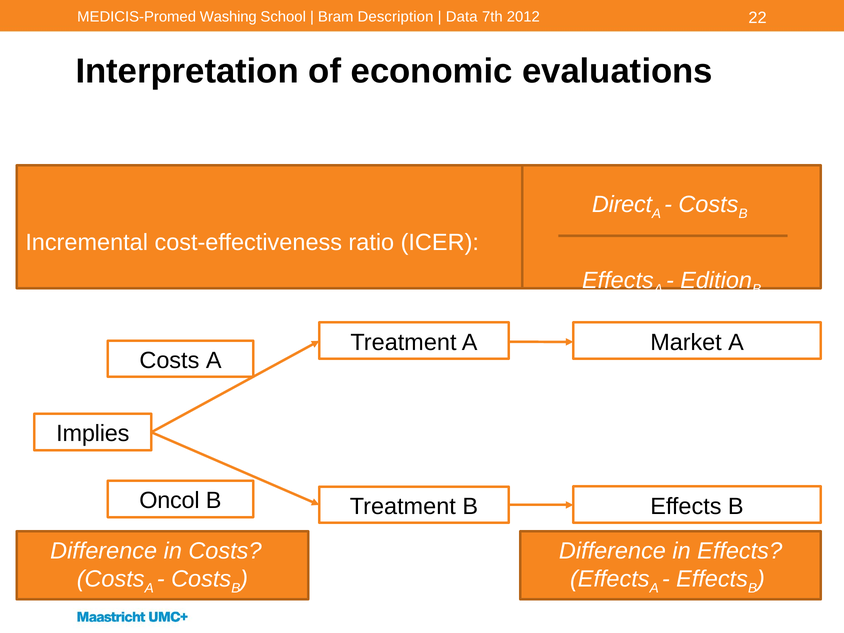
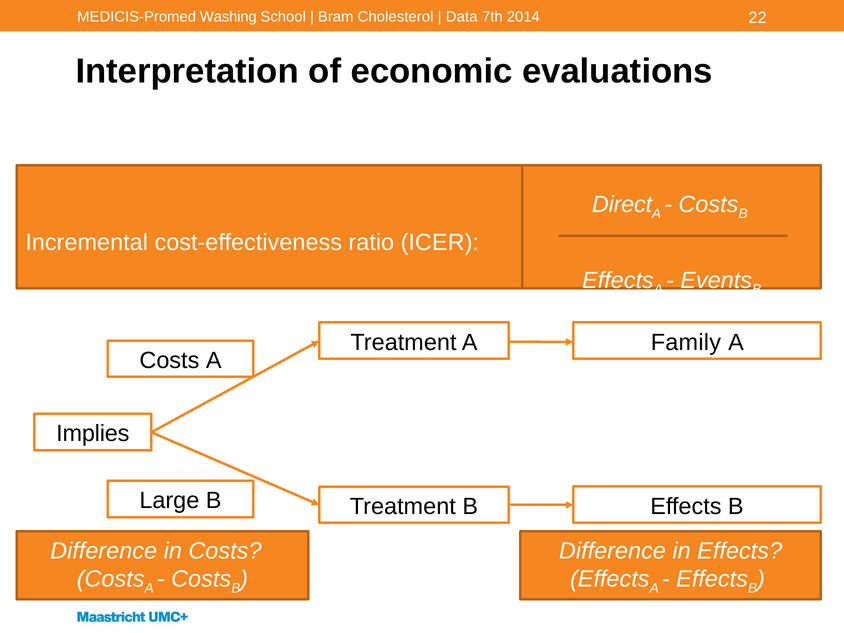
Description: Description -> Cholesterol (396, 17)
2012: 2012 -> 2014 (523, 17)
Edition: Edition -> Events (716, 280)
Market: Market -> Family (686, 342)
Oncol: Oncol -> Large (169, 501)
